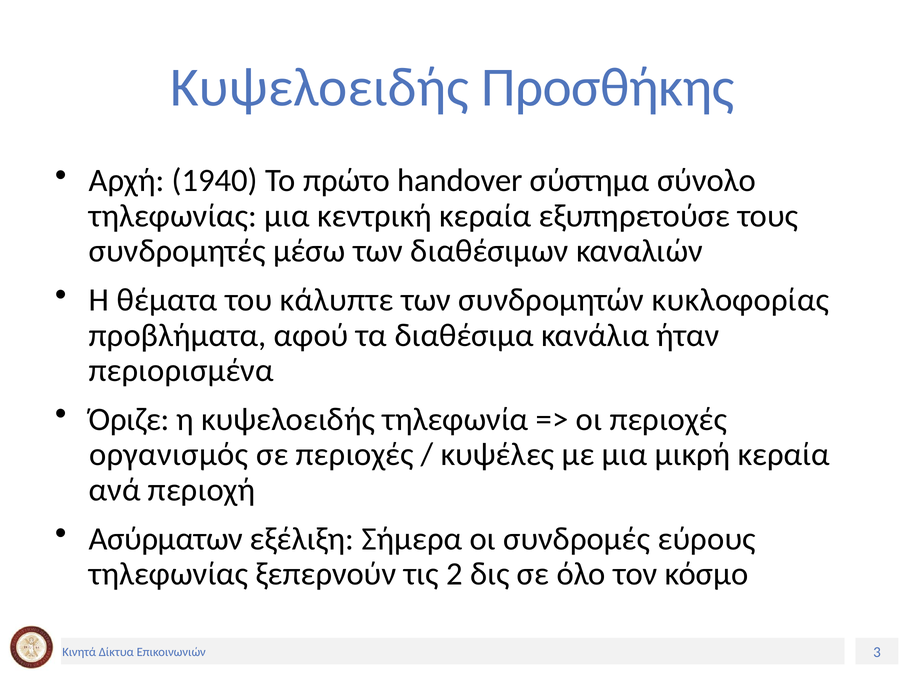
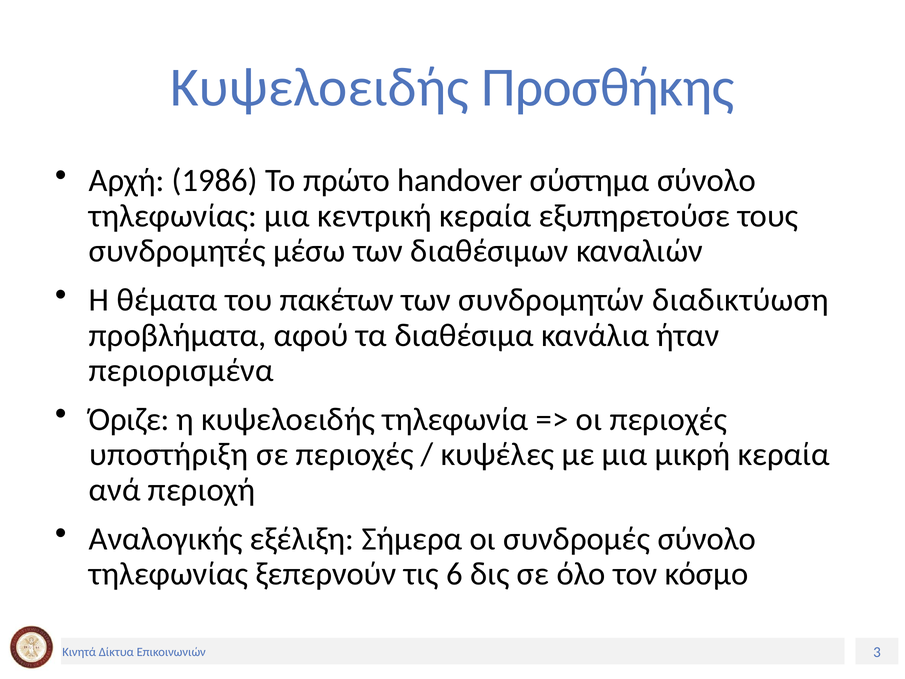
1940: 1940 -> 1986 (215, 180)
κάλυπτε: κάλυπτε -> πακέτων (337, 300)
κυκλοφορίας: κυκλοφορίας -> διαδικτύωση (741, 300)
οργανισμός: οργανισμός -> υποστήριξη (169, 454)
Ασύρματων: Ασύρματων -> Αναλογικής (166, 539)
συνδρομές εύρους: εύρους -> σύνολο (707, 539)
2: 2 -> 6 (454, 574)
